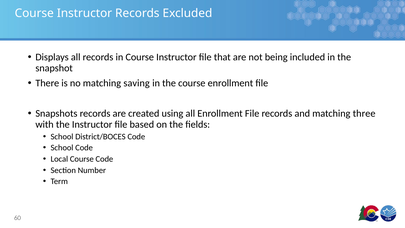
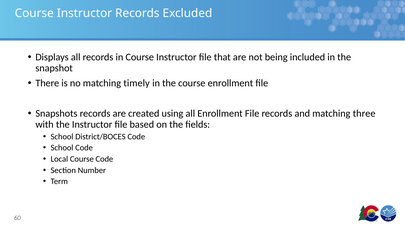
saving: saving -> timely (137, 83)
